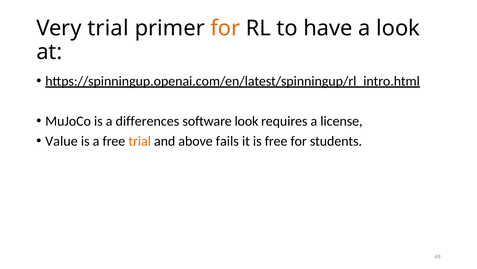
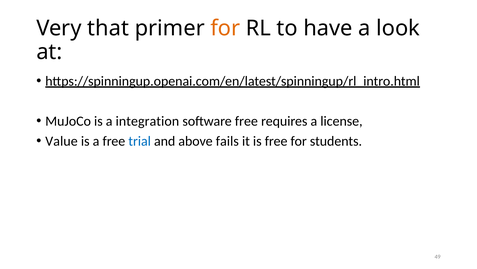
Very trial: trial -> that (108, 28)
differences: differences -> integration (147, 121)
software look: look -> free (246, 121)
trial colour: orange -> blue (140, 141)
